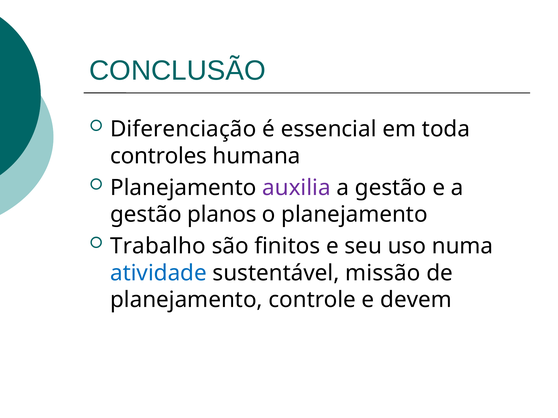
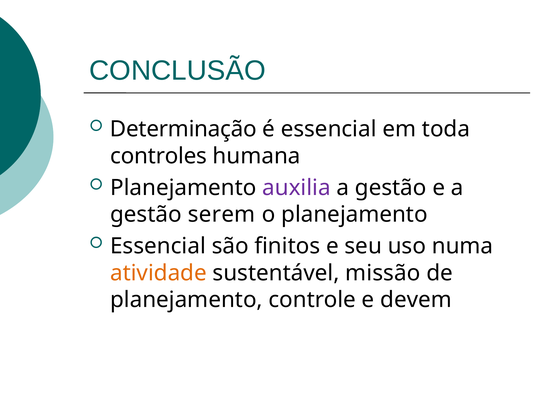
Diferenciação: Diferenciação -> Determinação (183, 129)
planos: planos -> serem (222, 215)
Trabalho: Trabalho -> Essencial (158, 246)
atividade colour: blue -> orange (158, 273)
